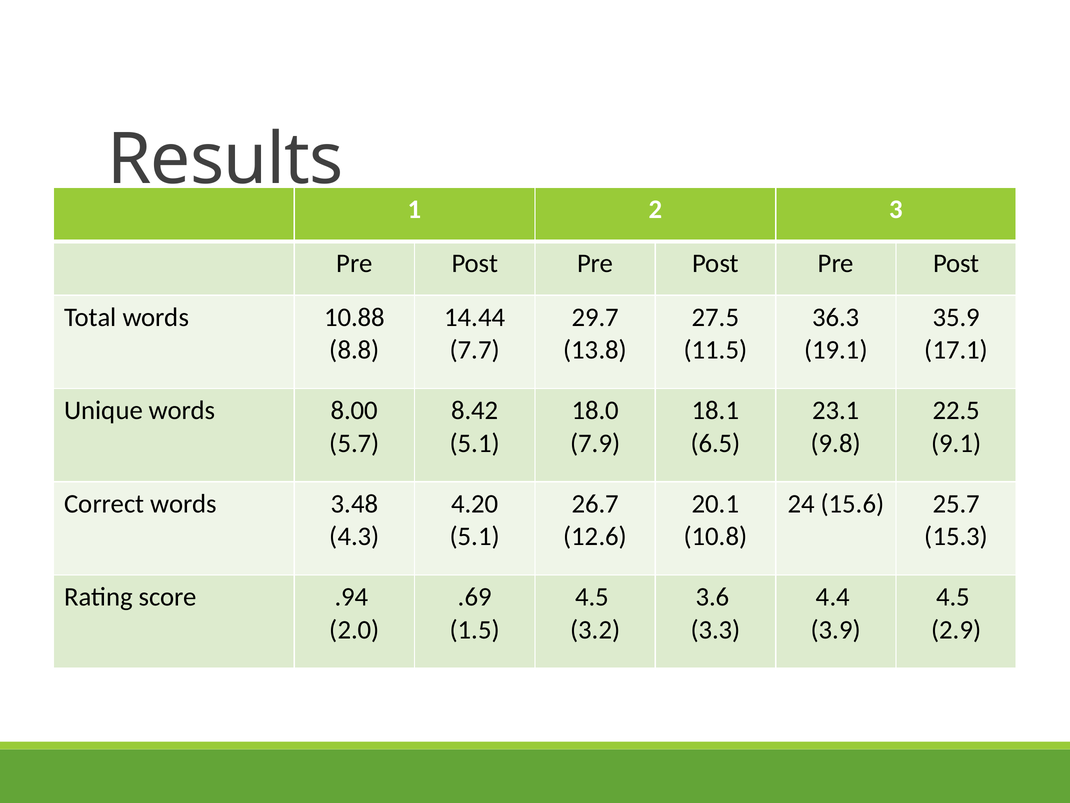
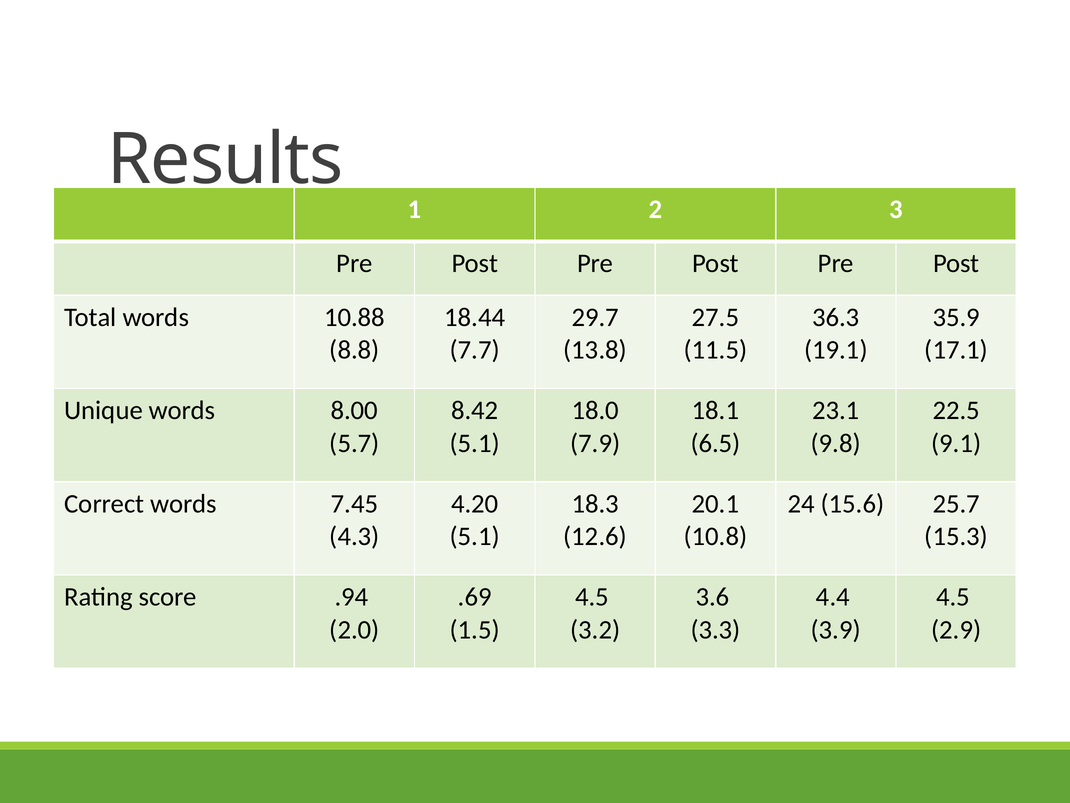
14.44: 14.44 -> 18.44 (475, 317)
3.48: 3.48 -> 7.45 (354, 504)
26.7: 26.7 -> 18.3 (595, 504)
